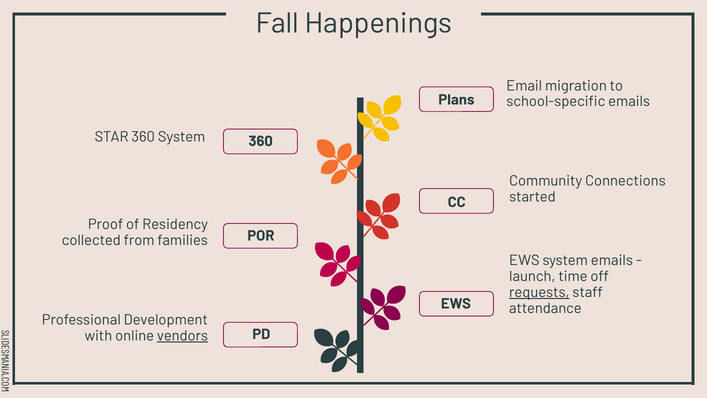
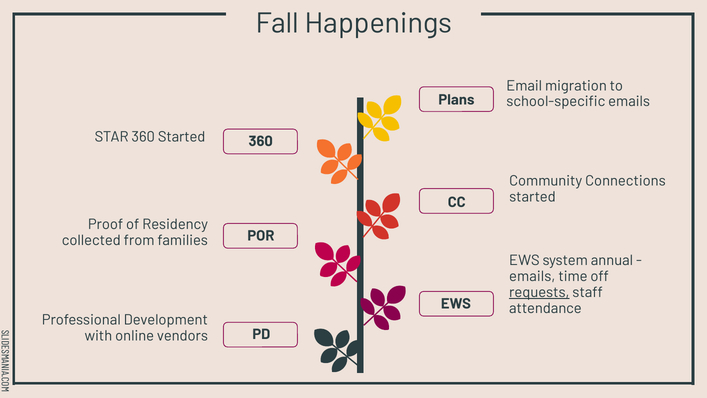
360 System: System -> Started (182, 137)
system emails: emails -> annual (612, 260)
launch: launch -> emails (532, 276)
vendors underline: present -> none (182, 335)
